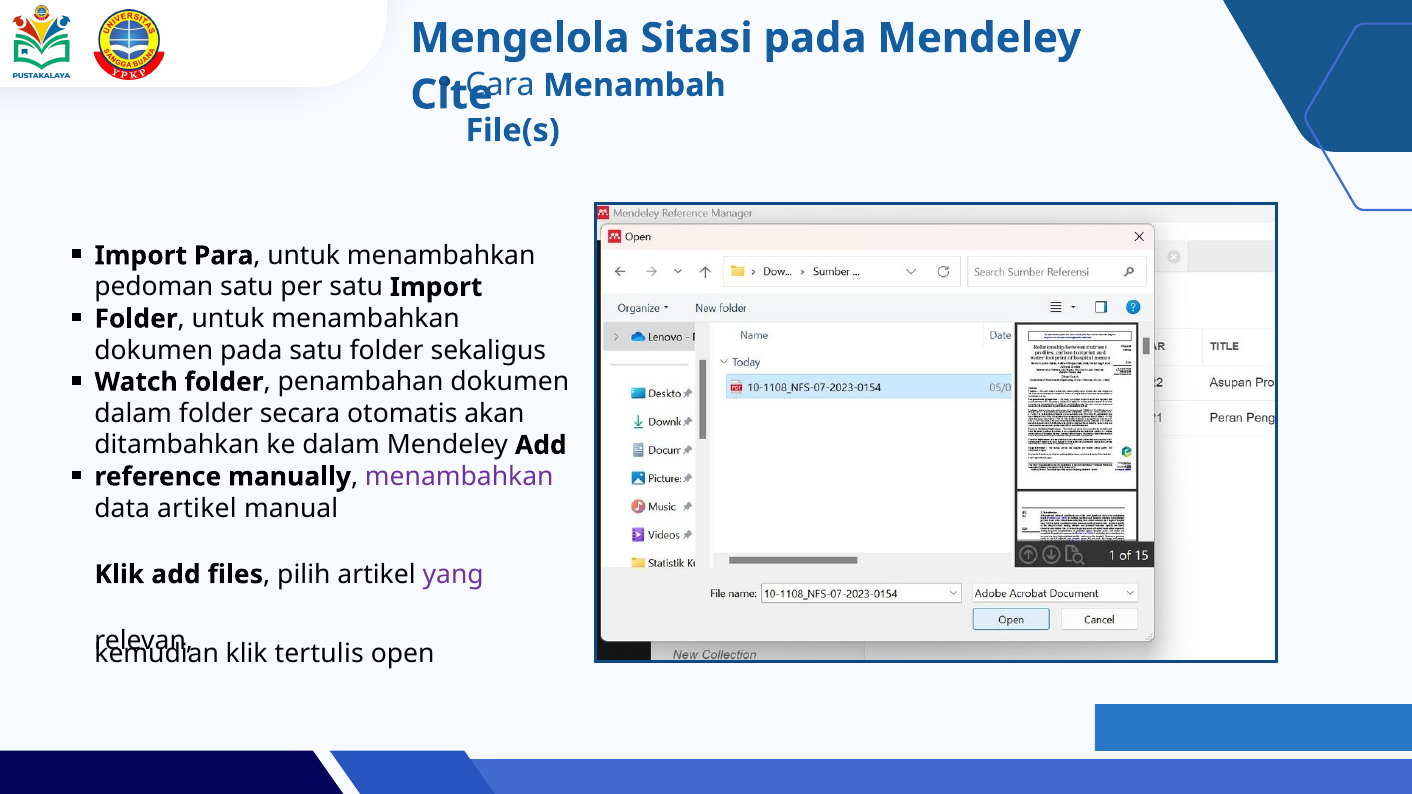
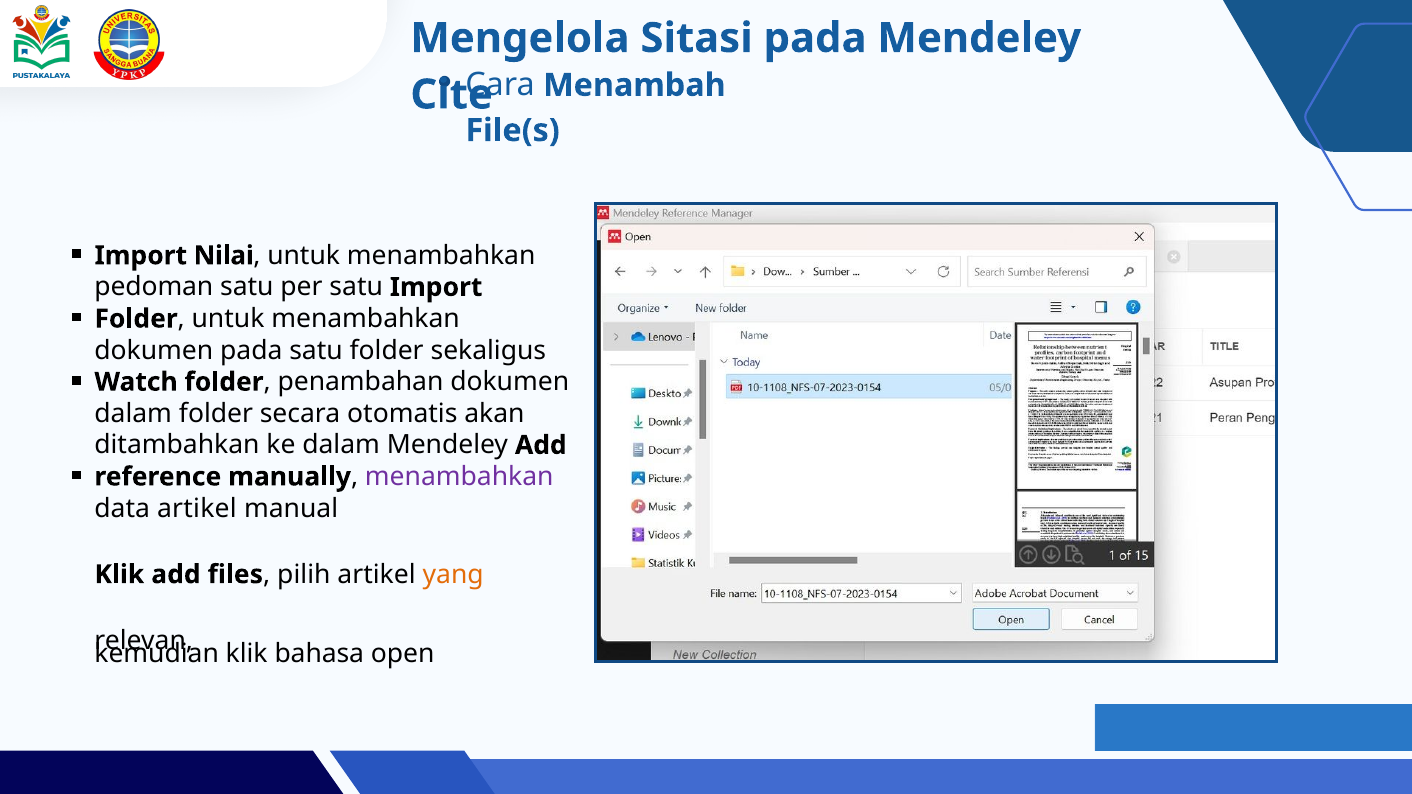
Para: Para -> Nilai (224, 256)
yang colour: purple -> orange (453, 575)
tertulis: tertulis -> bahasa (319, 654)
